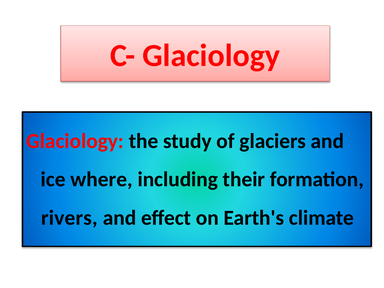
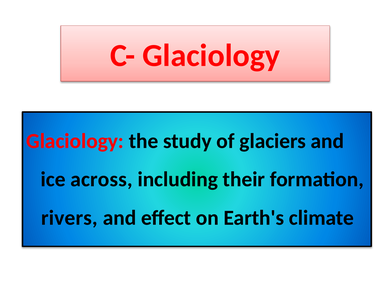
where: where -> across (101, 179)
